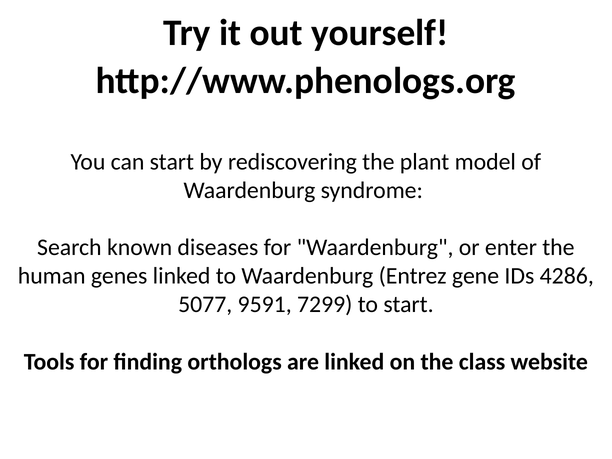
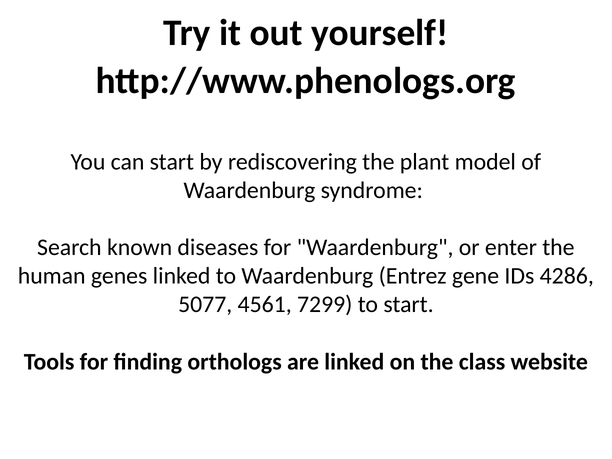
9591: 9591 -> 4561 (265, 305)
